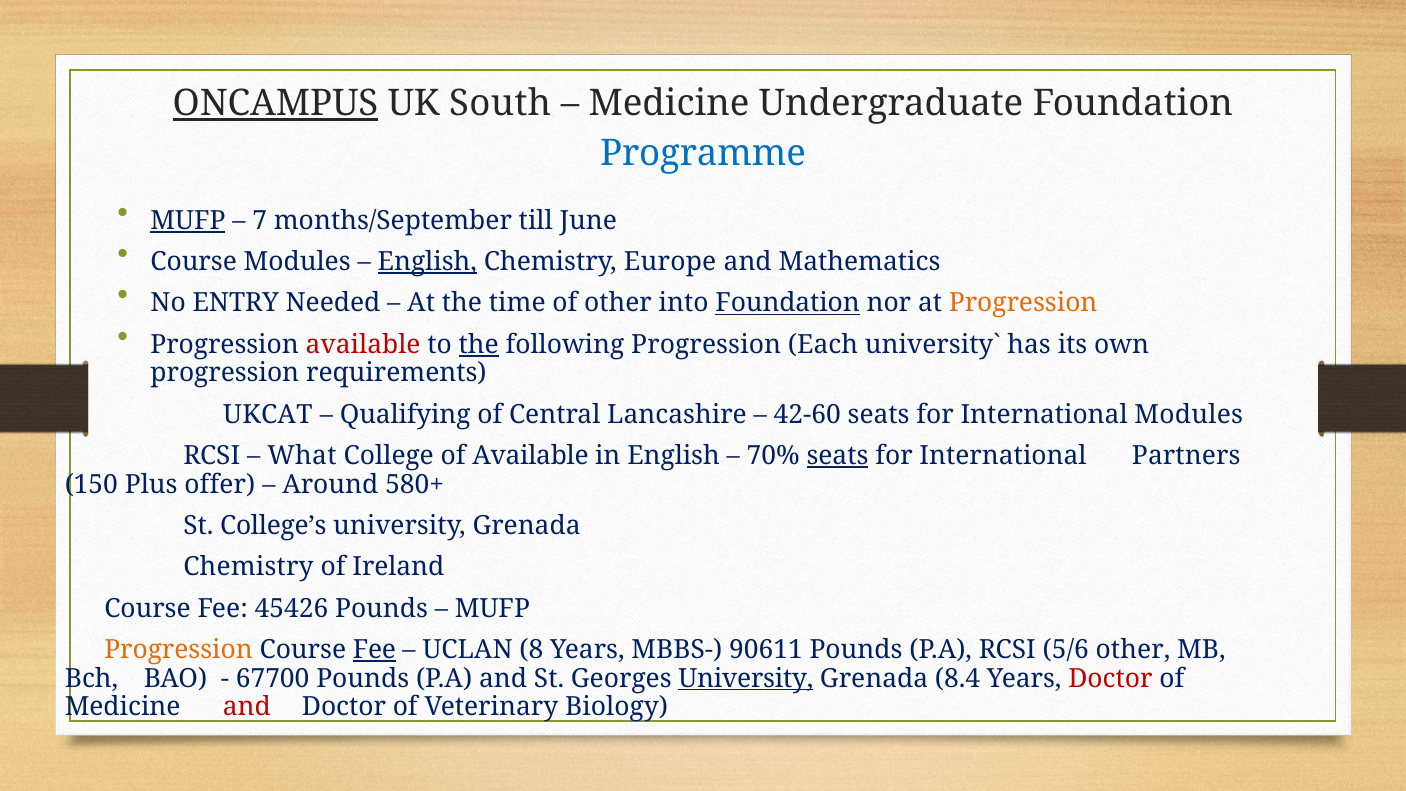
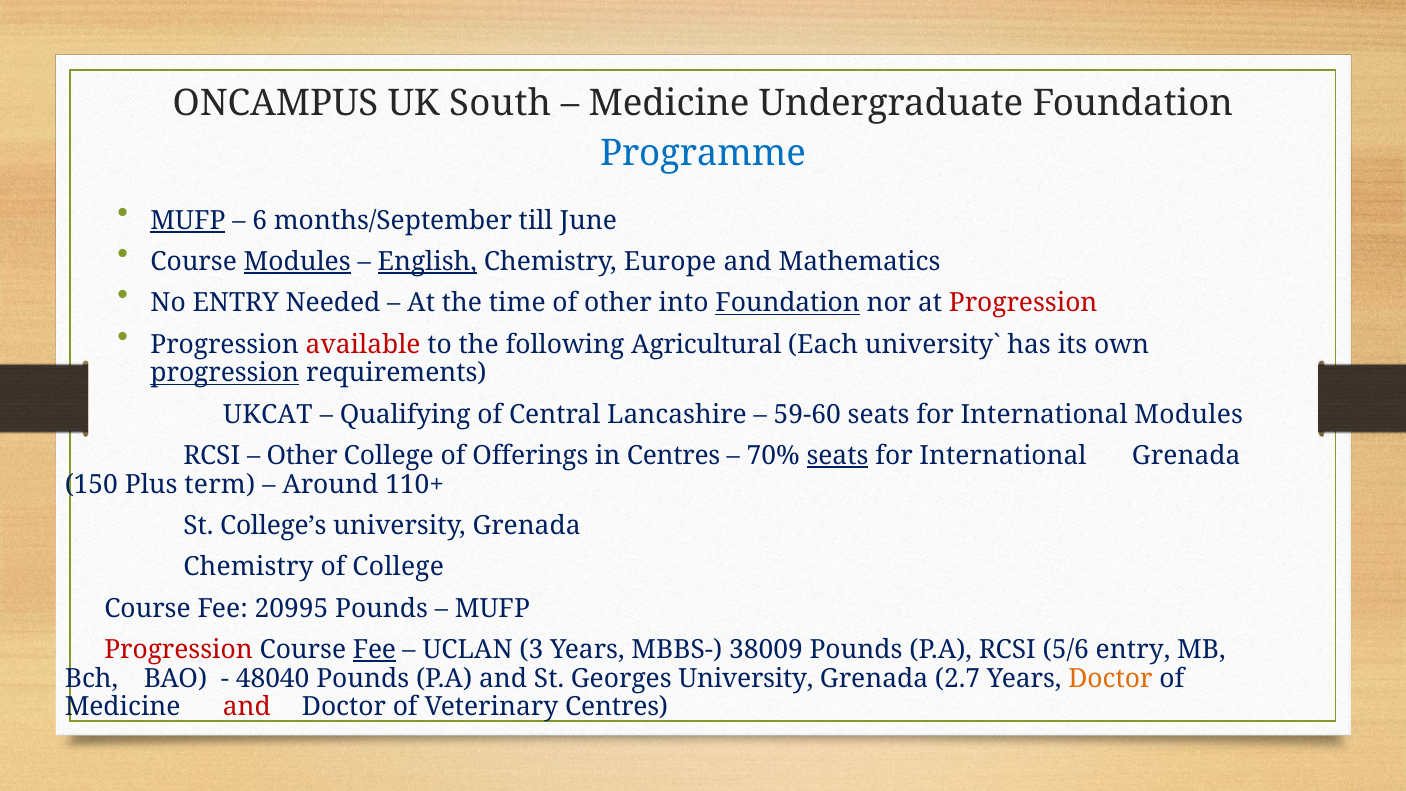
ONCAMPUS underline: present -> none (276, 104)
7: 7 -> 6 (260, 220)
Modules underline: none -> present (297, 262)
Progression colour: orange -> red (1023, 303)
the underline: present -> none (479, 344)
following Progression: Progression -> Agricultural (706, 344)
progression underline: none -> present (225, 373)
42-60: 42-60 -> 59-60 (807, 414)
What: What -> Other (302, 456)
of Available: Available -> Offerings (530, 456)
in English: English -> Centres (674, 456)
International Partners: Partners -> Grenada (1186, 456)
offer: offer -> term (220, 484)
580+: 580+ -> 110+ (415, 484)
of Ireland: Ireland -> College (398, 567)
45426: 45426 -> 20995 (291, 608)
Progression colour: orange -> red (179, 650)
8: 8 -> 3 (531, 650)
90611: 90611 -> 38009 (766, 650)
5/6 other: other -> entry (1133, 650)
67700: 67700 -> 48040 (273, 678)
University underline: present -> none (746, 678)
8.4: 8.4 -> 2.7 (958, 678)
Doctor colour: red -> orange (1110, 678)
Veterinary Biology: Biology -> Centres (617, 707)
